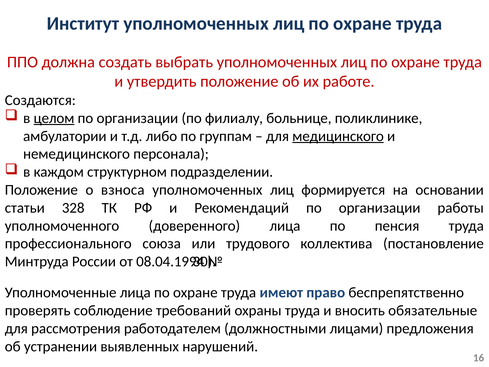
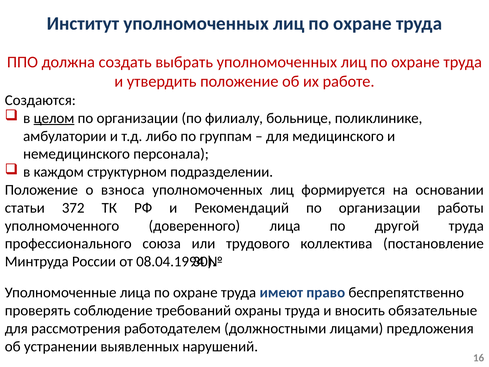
медицинского underline: present -> none (338, 136)
328: 328 -> 372 (73, 208)
пенсия: пенсия -> другой (397, 226)
